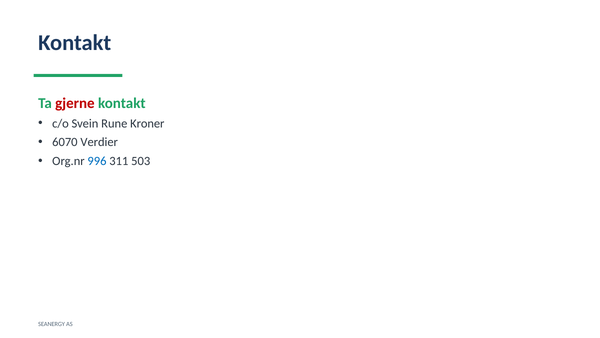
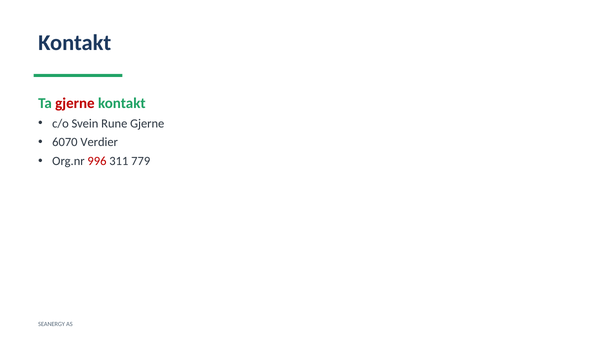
Rune Kroner: Kroner -> Gjerne (147, 123)
996 colour: blue -> red (97, 161)
503: 503 -> 779 (141, 161)
